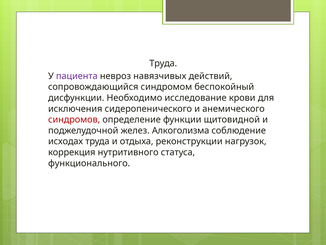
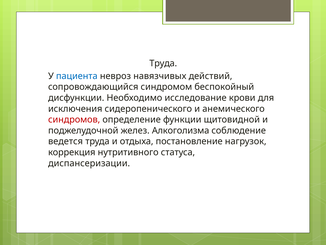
пациента colour: purple -> blue (77, 76)
исходах: исходах -> ведется (66, 141)
реконструкции: реконструкции -> постановление (189, 141)
функционального: функционального -> диспансеризации (89, 163)
